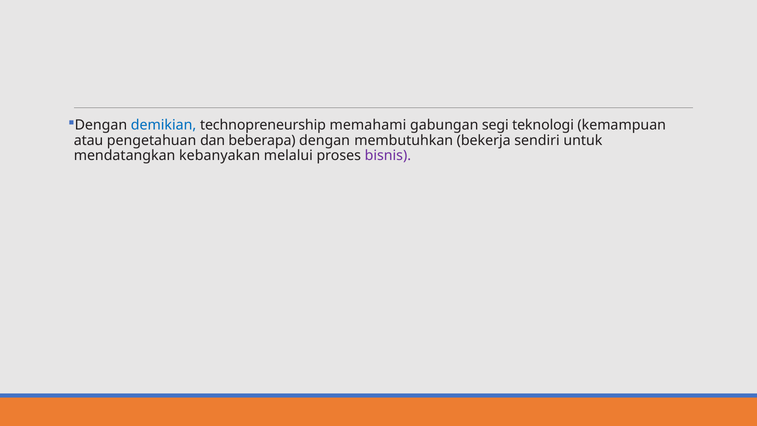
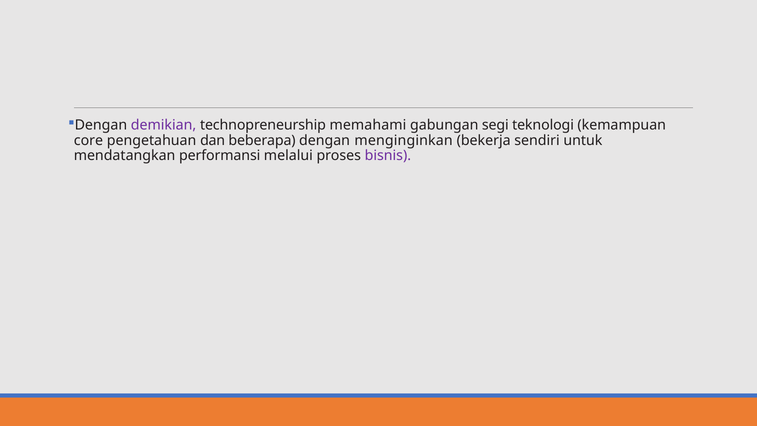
demikian colour: blue -> purple (164, 125)
atau: atau -> core (88, 140)
membutuhkan: membutuhkan -> menginginkan (404, 140)
kebanyakan: kebanyakan -> performansi (220, 156)
